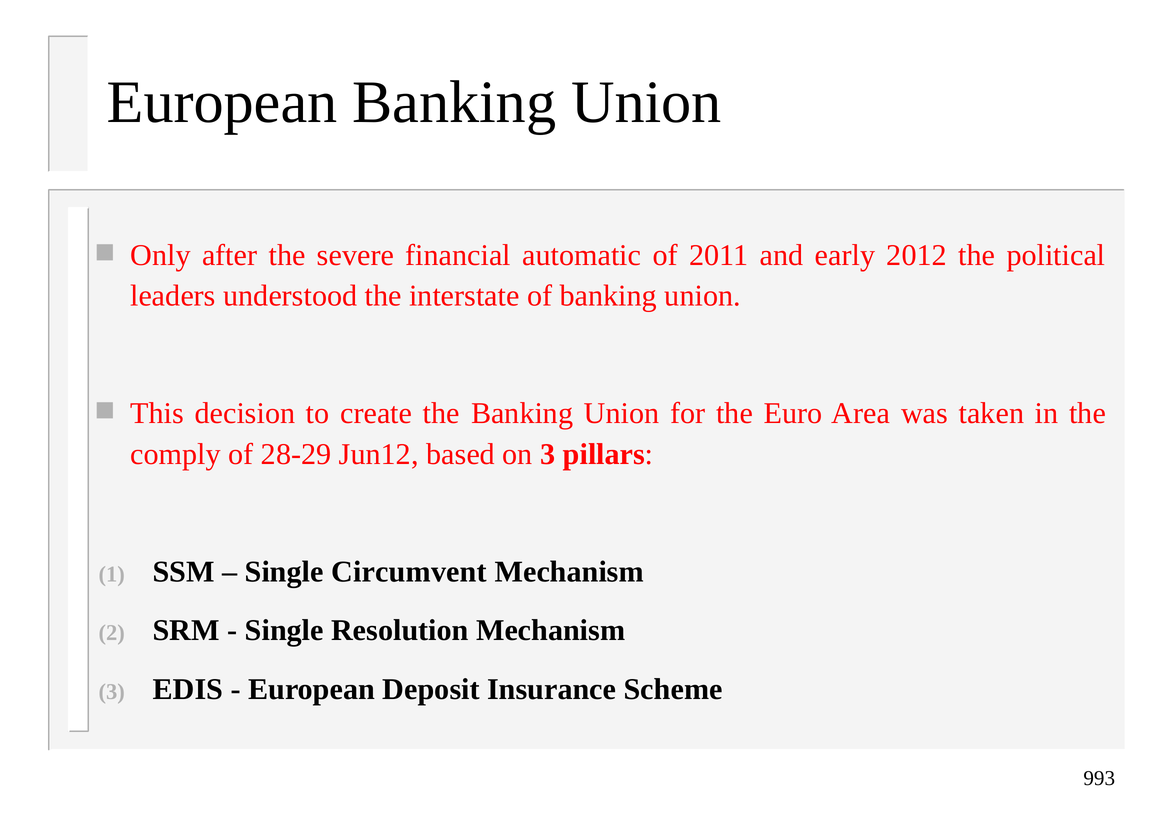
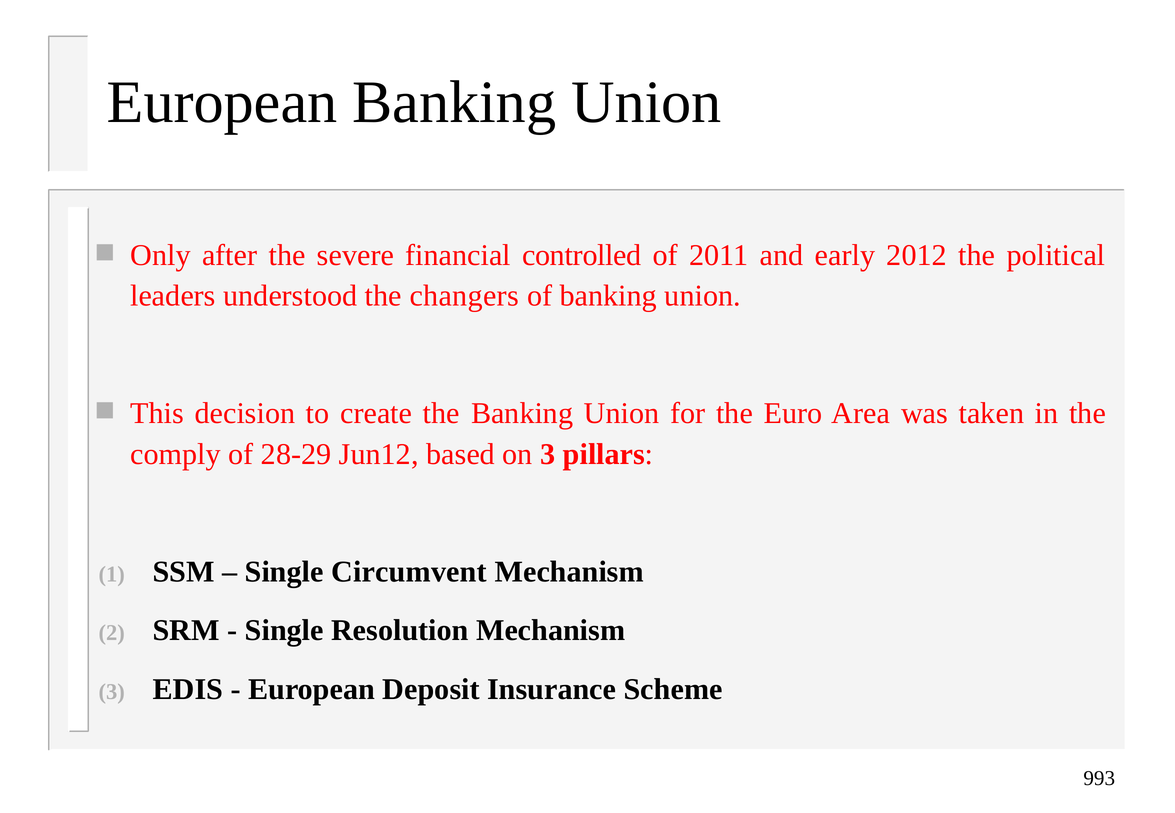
automatic: automatic -> controlled (582, 255)
interstate: interstate -> changers (464, 296)
